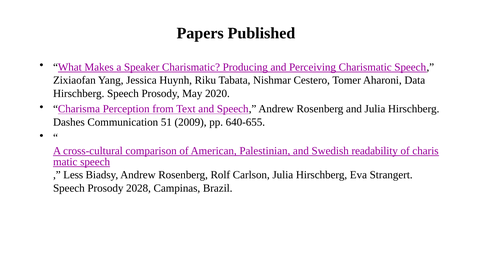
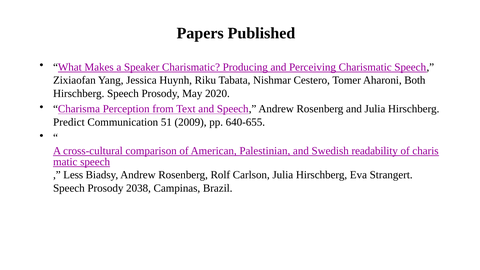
Data: Data -> Both (415, 80)
Dashes: Dashes -> Predict (69, 122)
2028: 2028 -> 2038 (139, 188)
